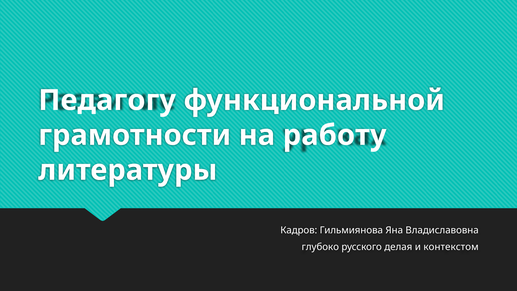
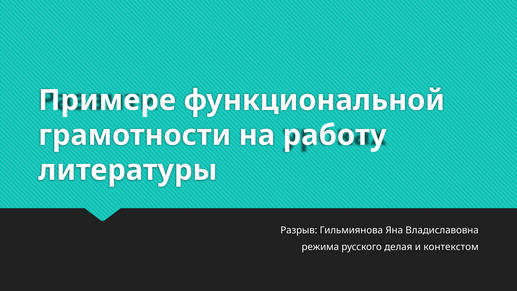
Педагогу: Педагогу -> Примере (107, 100)
Кадров: Кадров -> Разрыв (299, 230)
глубоко: глубоко -> режима (320, 247)
